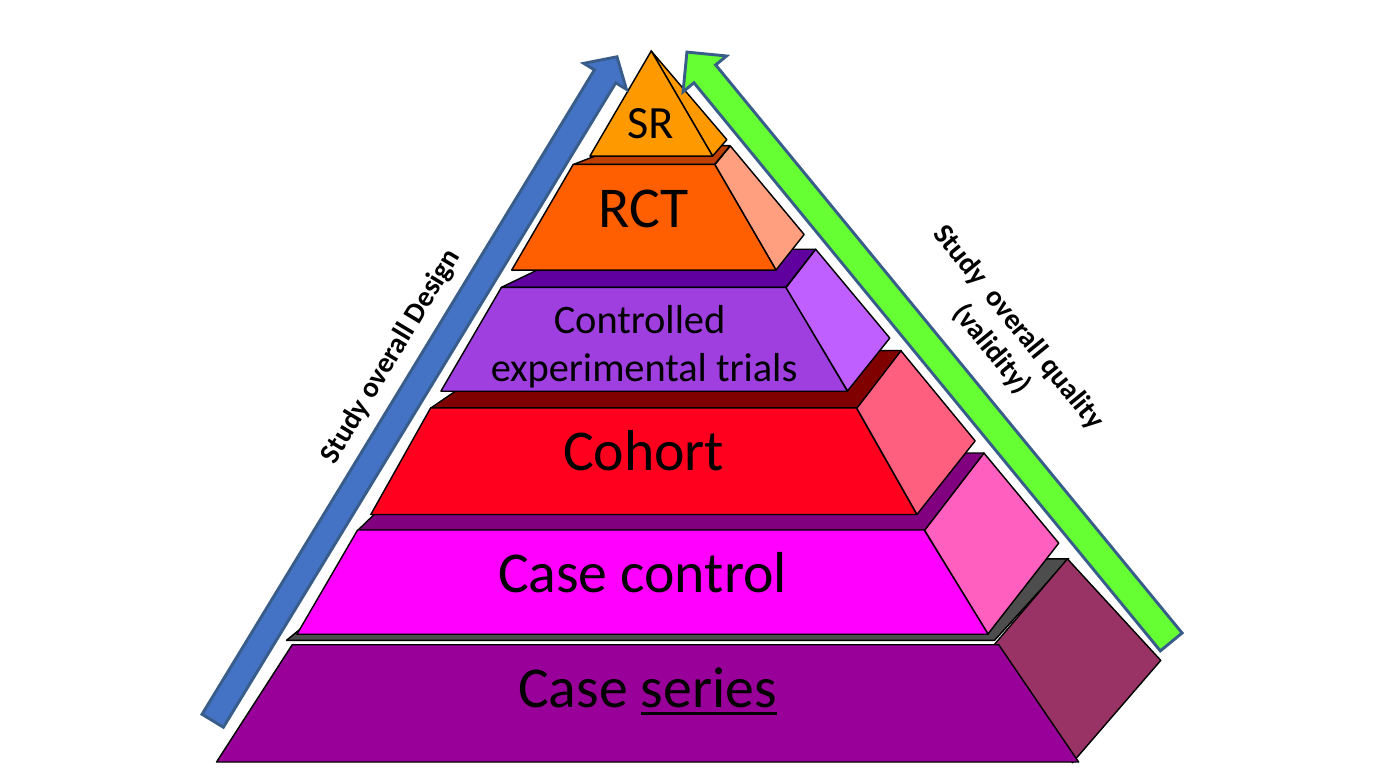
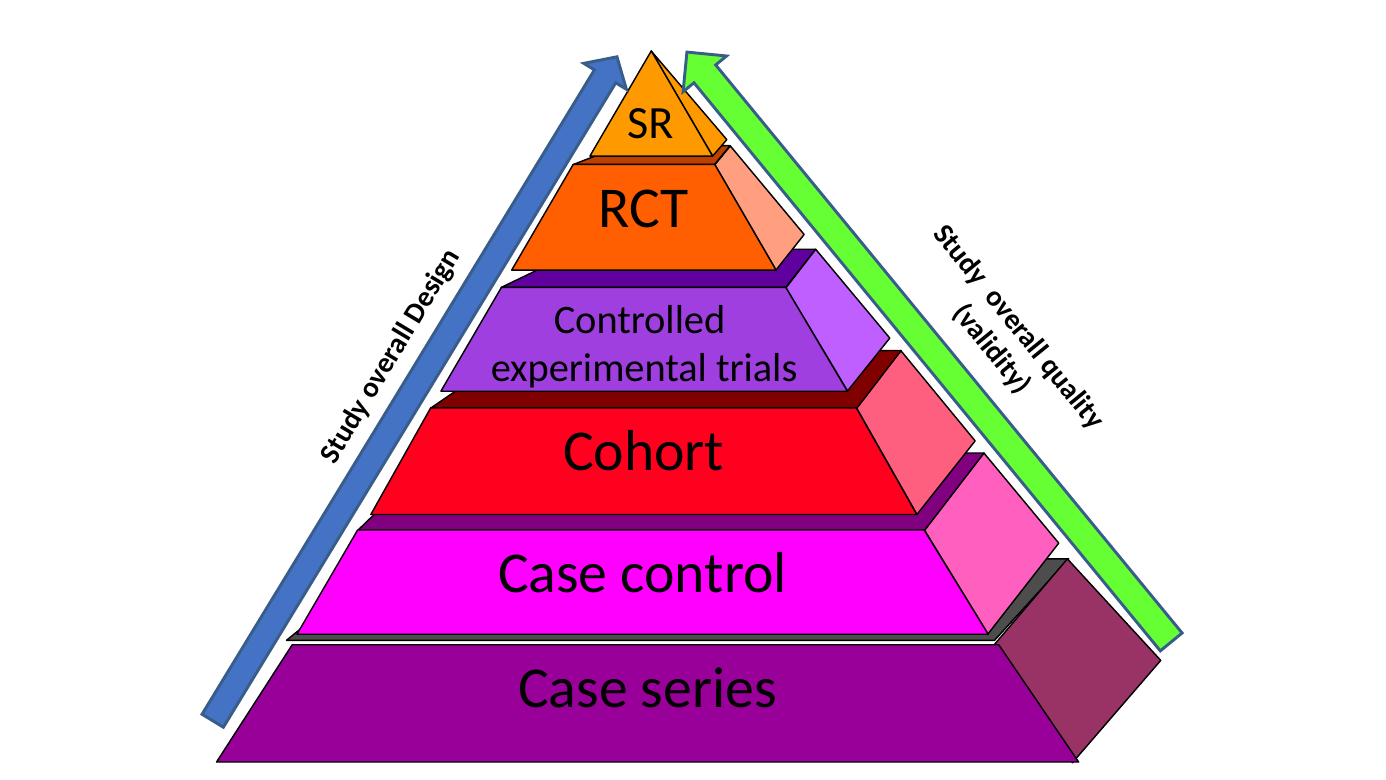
series underline: present -> none (709, 688)
